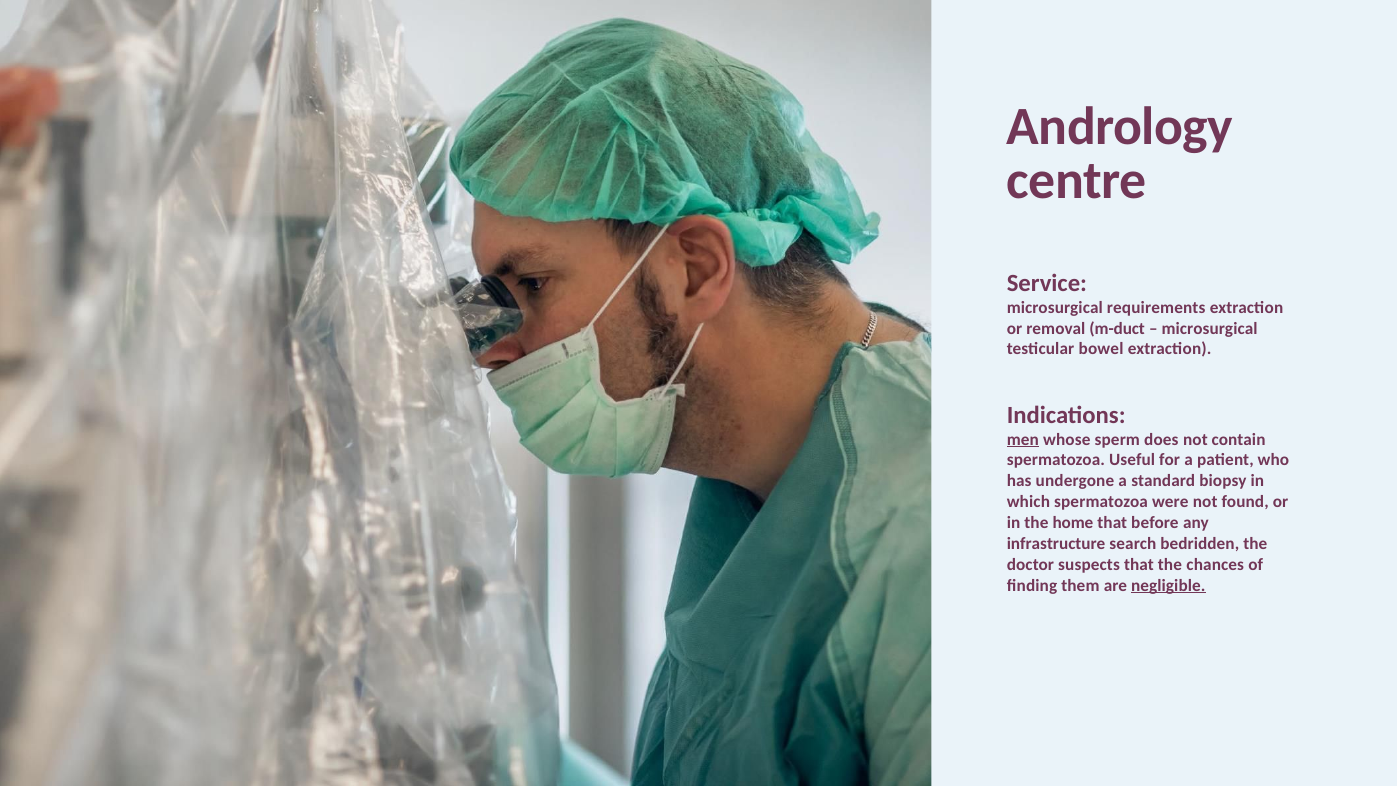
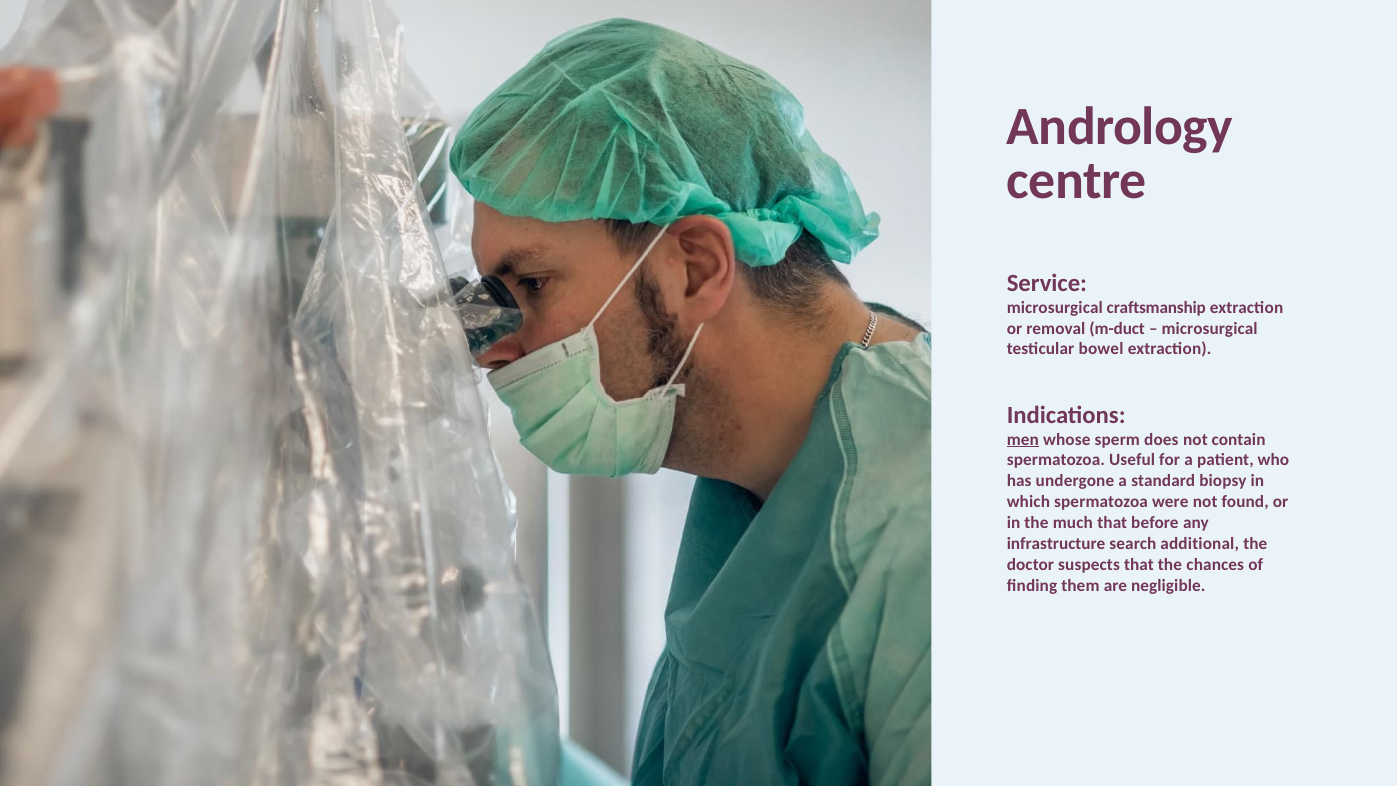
requirements: requirements -> craftsmanship (1156, 307)
home: home -> much (1073, 523)
bedridden: bedridden -> additional (1200, 544)
negligible underline: present -> none (1168, 585)
